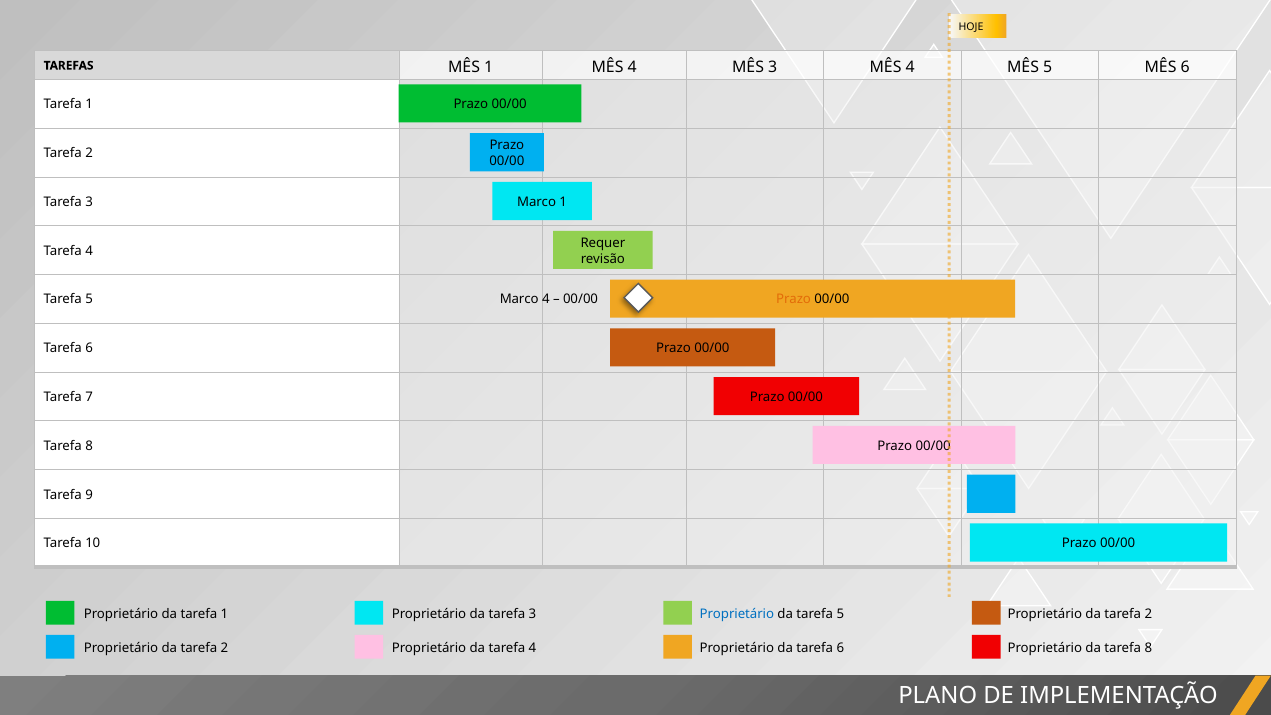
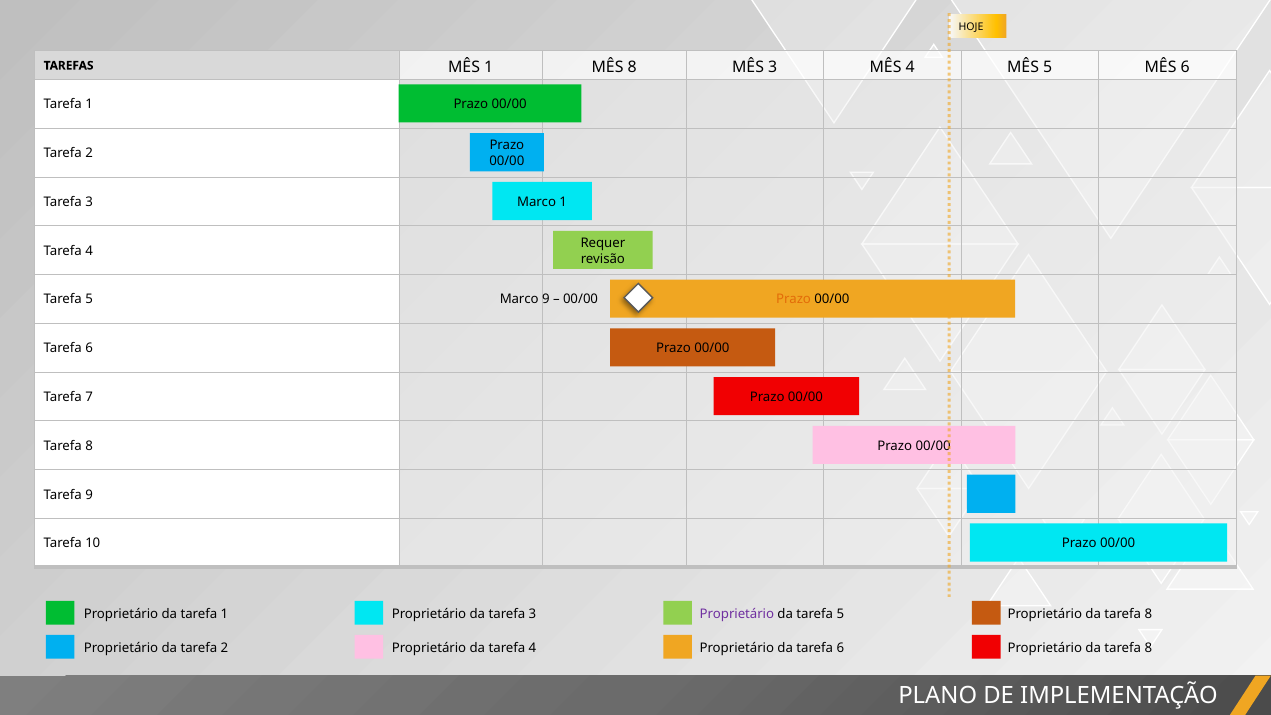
1 MÊS 4: 4 -> 8 (632, 67)
Marco 4: 4 -> 9 (546, 299)
Proprietário colour: blue -> purple (737, 614)
2: 2 -> 8 (1148, 614)
